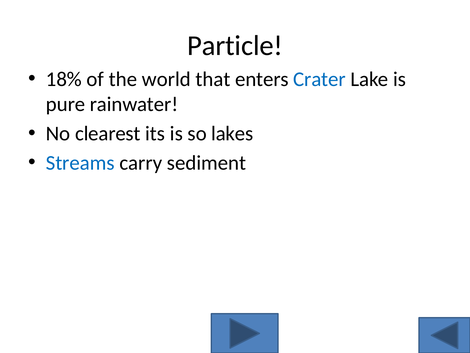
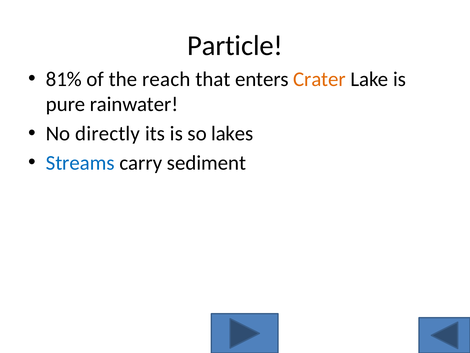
18%: 18% -> 81% (64, 79)
world: world -> reach (166, 79)
Crater colour: blue -> orange (320, 79)
clearest: clearest -> directly (108, 133)
